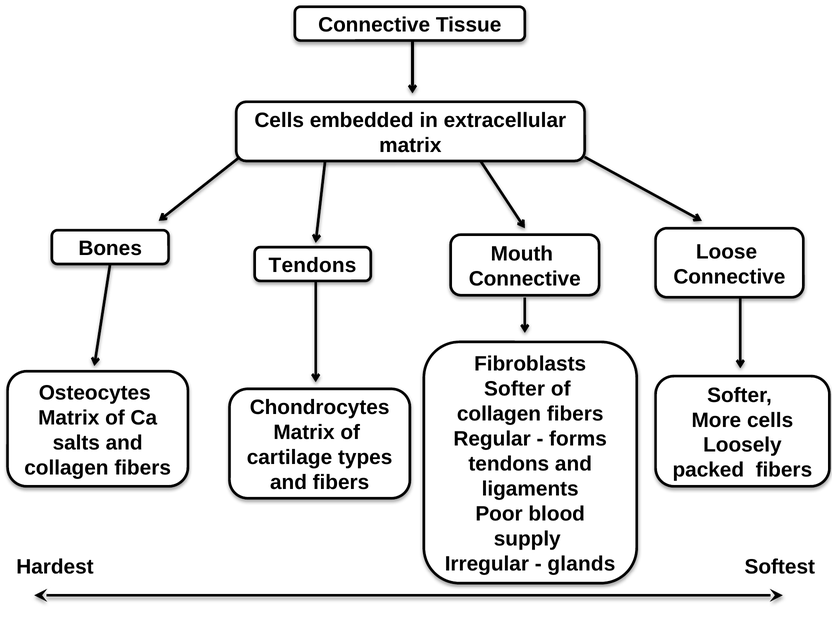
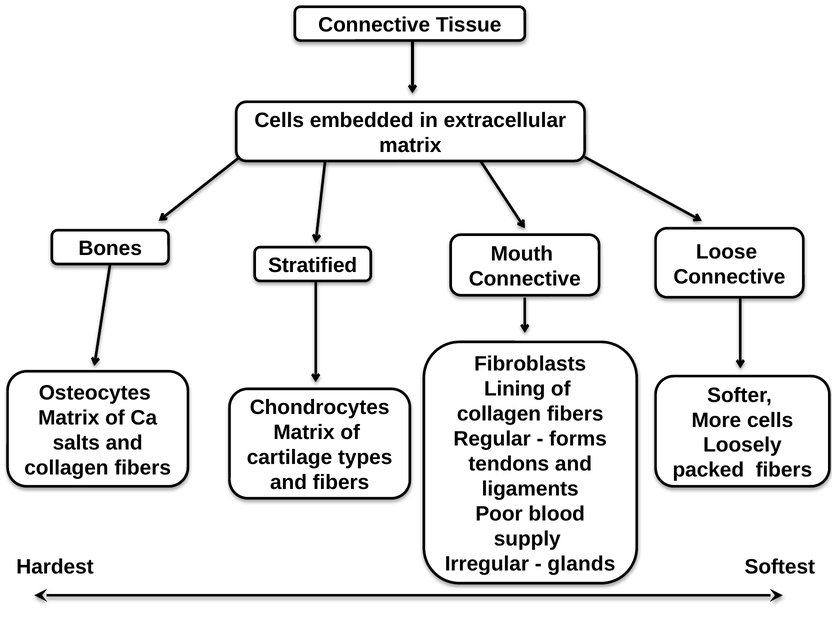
Tendons: Tendons -> Stratified (313, 265)
Softer: Softer -> Lining (515, 389)
